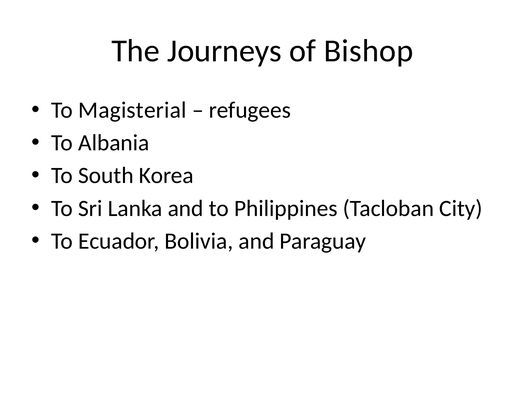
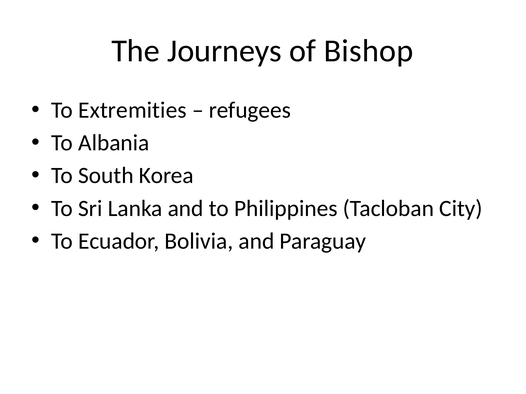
Magisterial: Magisterial -> Extremities (132, 110)
